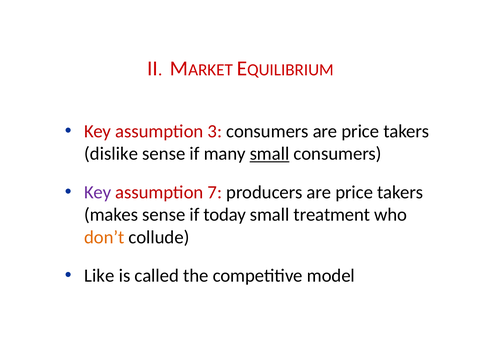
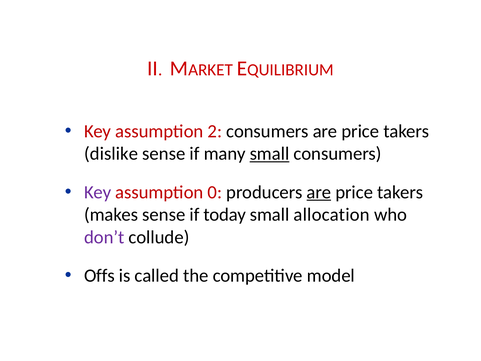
3: 3 -> 2 (215, 131)
7: 7 -> 0 (215, 192)
are underline: none -> present (319, 192)
treatment: treatment -> allocation (332, 215)
don’t colour: orange -> purple (104, 237)
Like: Like -> Offs (99, 275)
